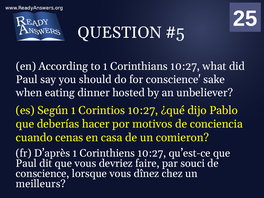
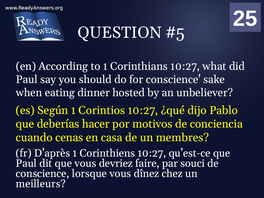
comieron: comieron -> membres (182, 138)
